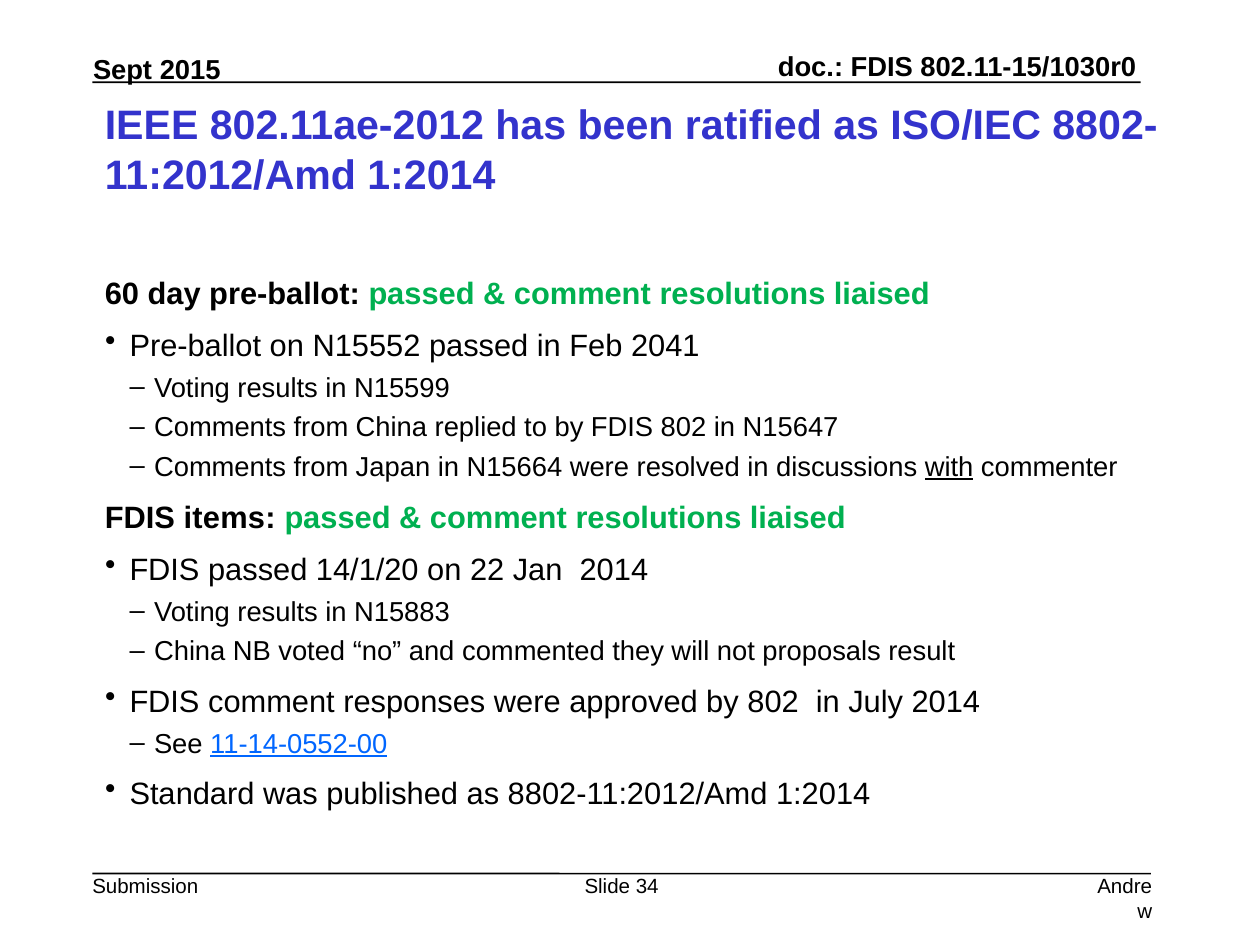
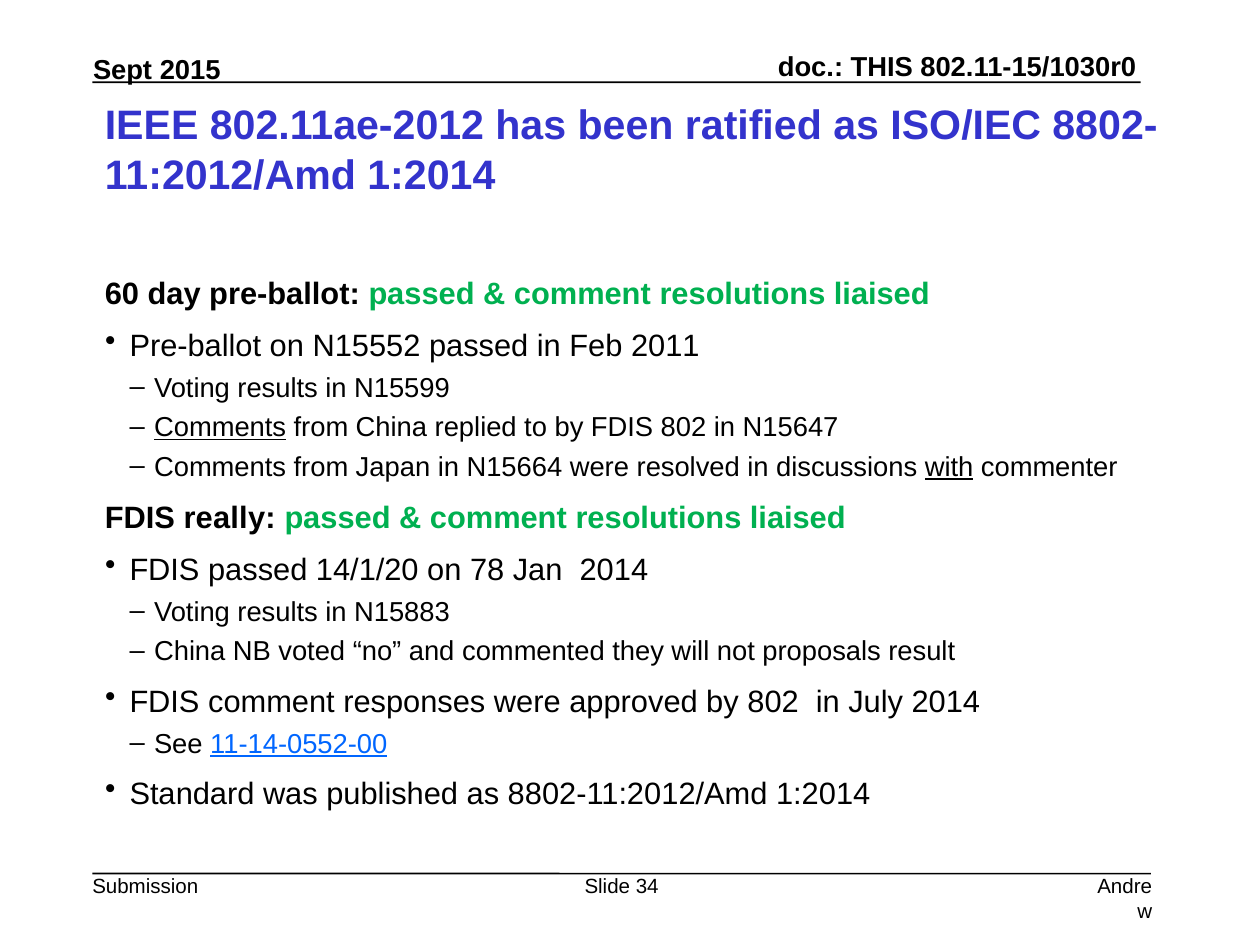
FDIS: FDIS -> THIS (882, 68)
2041: 2041 -> 2011 (665, 346)
Comments underline: none -> present (220, 428)
items: items -> really (230, 518)
22: 22 -> 78 (487, 570)
